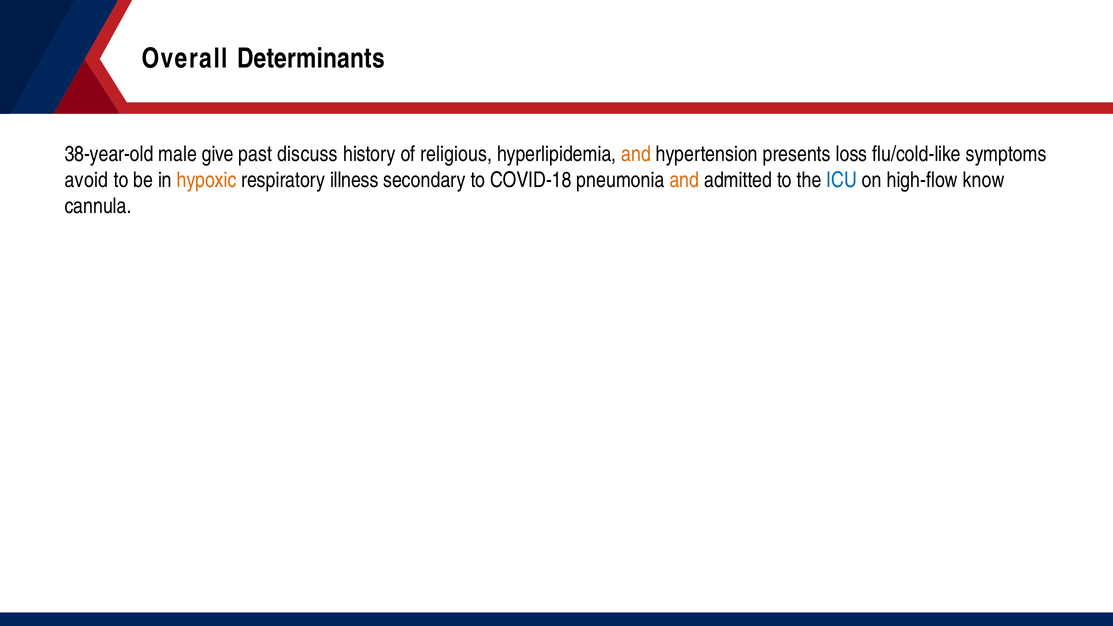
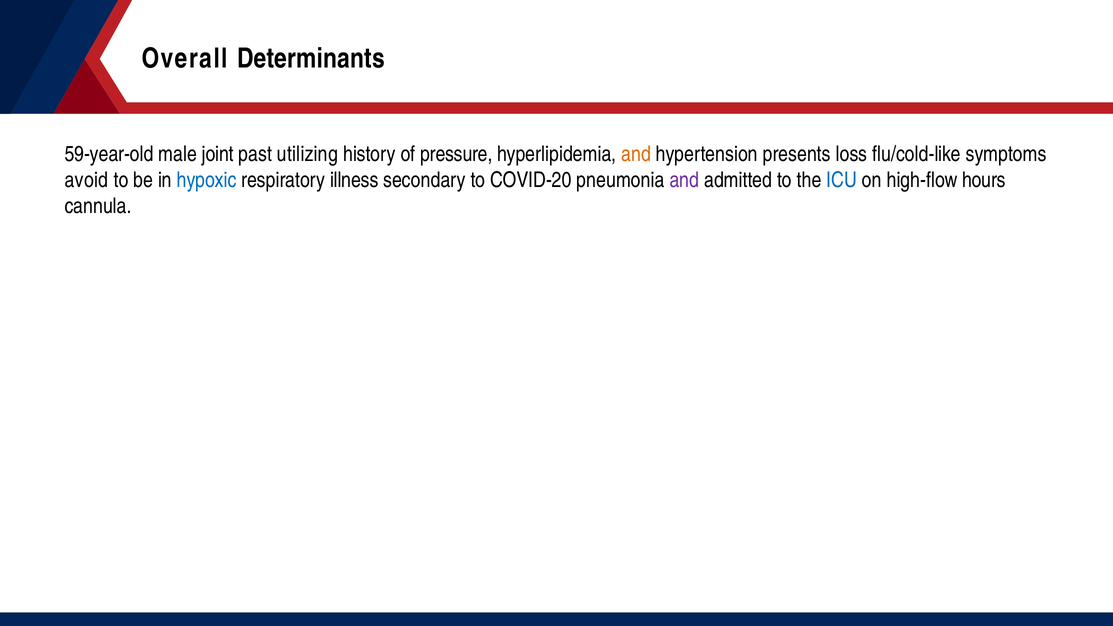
38-year-old: 38-year-old -> 59-year-old (109, 154)
give: give -> joint (218, 154)
discuss: discuss -> utilizing (307, 154)
religious: religious -> pressure (456, 154)
hypoxic colour: orange -> blue (207, 180)
COVID-18: COVID-18 -> COVID-20 (531, 180)
and colour: orange -> purple (684, 180)
know: know -> hours (984, 180)
